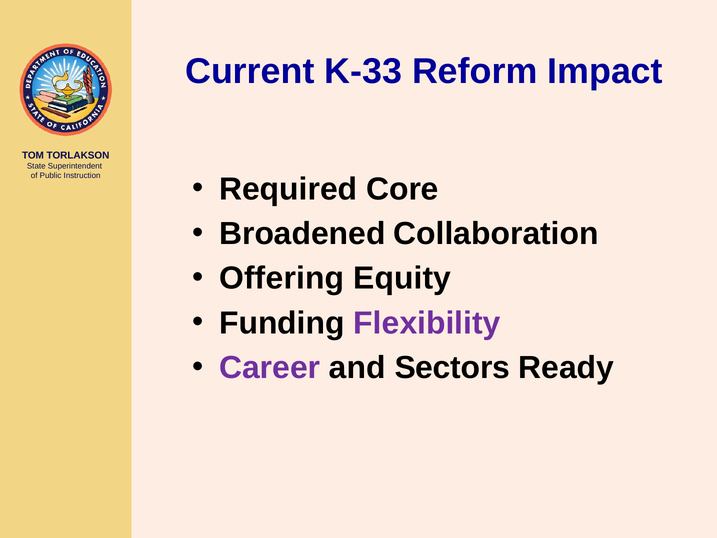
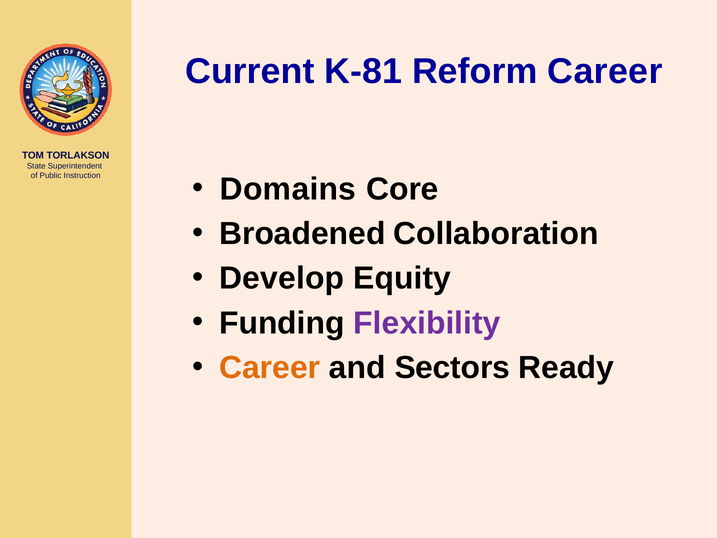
K-33: K-33 -> K-81 (363, 71)
Reform Impact: Impact -> Career (605, 71)
Required: Required -> Domains (288, 189)
Offering: Offering -> Develop (282, 278)
Career colour: purple -> orange (270, 368)
